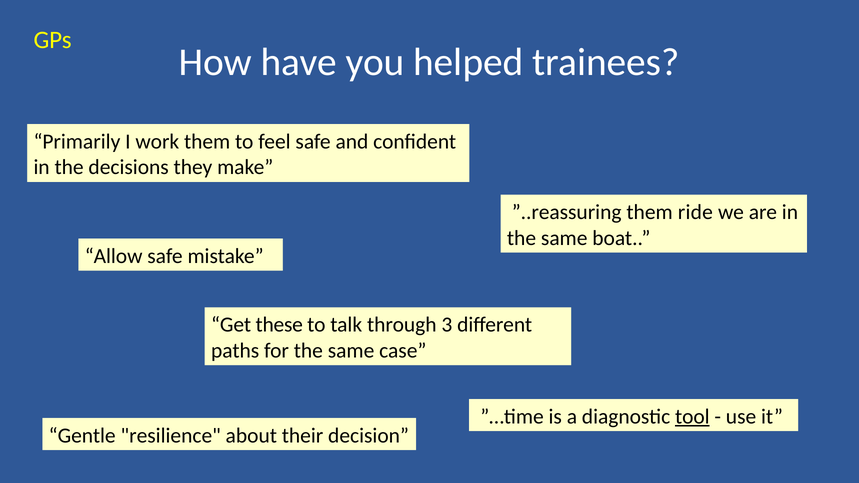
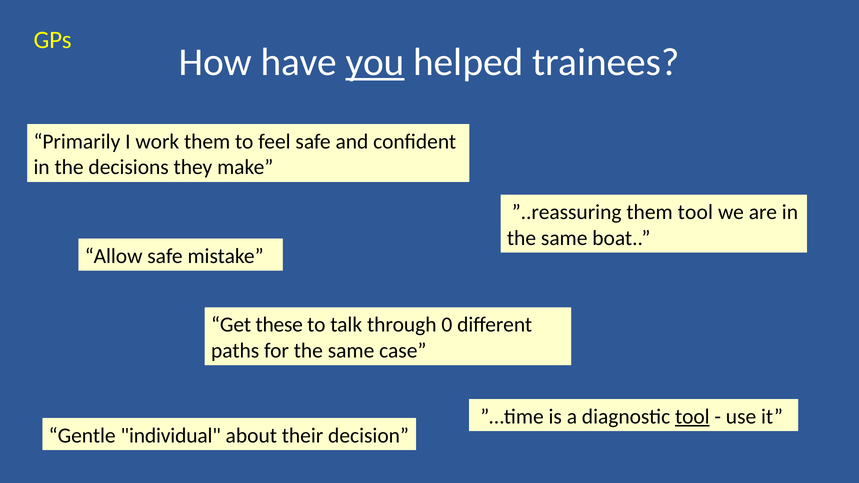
you underline: none -> present (375, 62)
them ride: ride -> tool (695, 212)
3: 3 -> 0 (447, 325)
resilience: resilience -> individual (171, 436)
